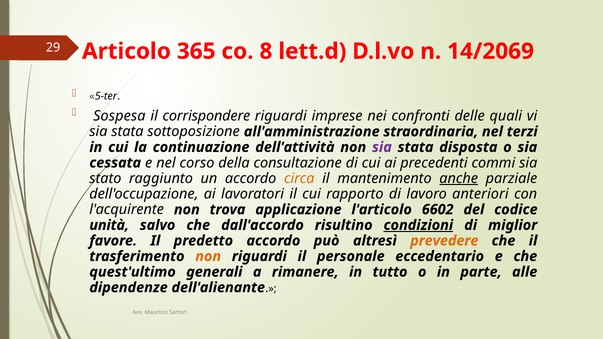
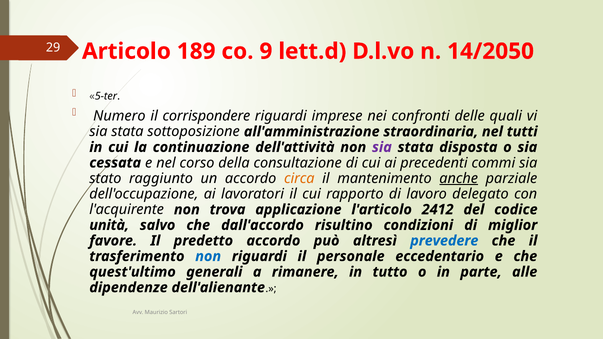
365: 365 -> 189 (196, 51)
8: 8 -> 9 (266, 51)
14/2069: 14/2069 -> 14/2050 (491, 51)
Sospesa: Sospesa -> Numero (119, 116)
terzi: terzi -> tutti (522, 132)
anteriori: anteriori -> delegato (480, 194)
6602: 6602 -> 2412 (438, 210)
condizioni underline: present -> none (418, 225)
prevedere colour: orange -> blue (444, 241)
non colour: orange -> blue (208, 256)
